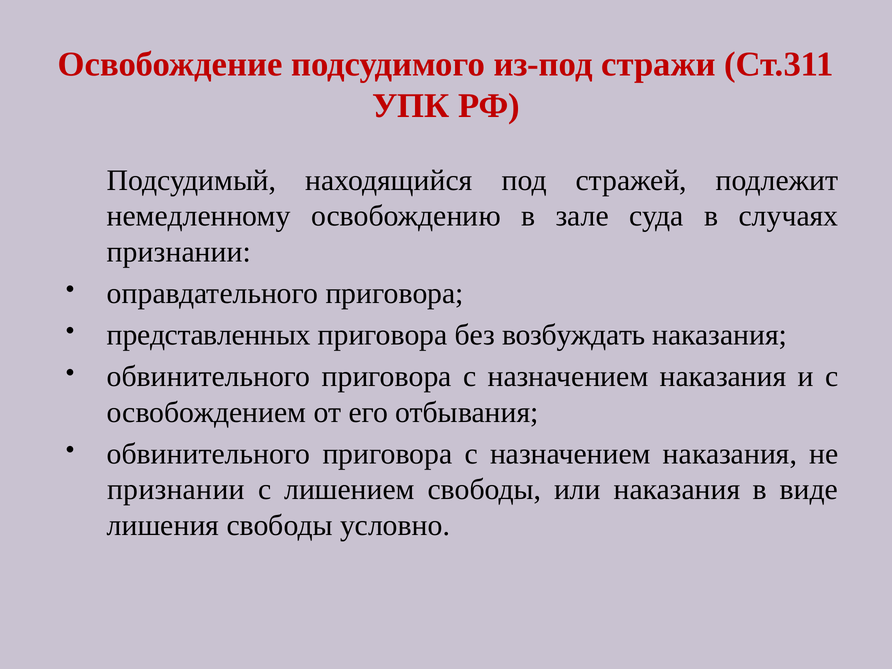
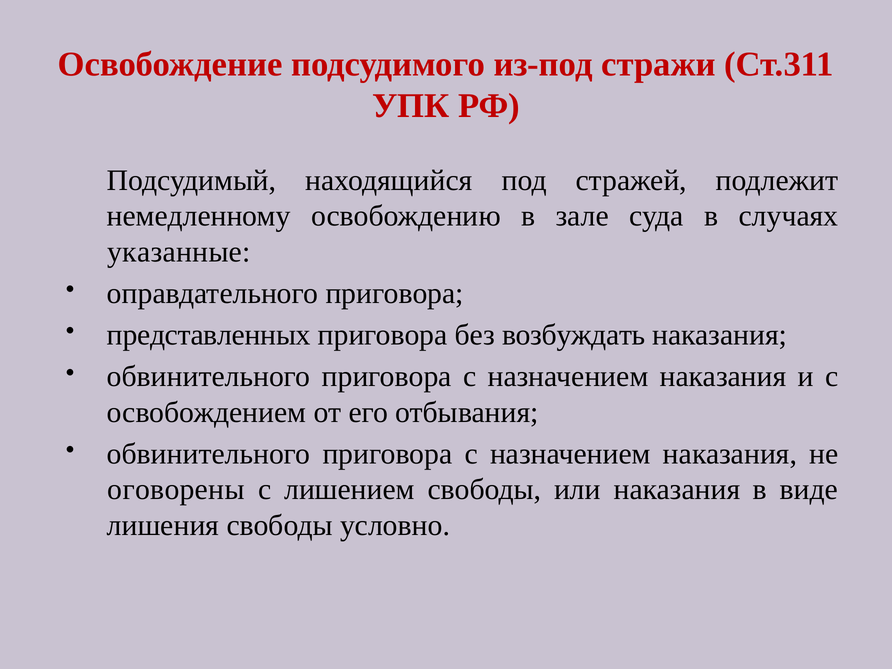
признании: признании -> указанные (179, 252)
признании: признании -> оговорены (176, 490)
